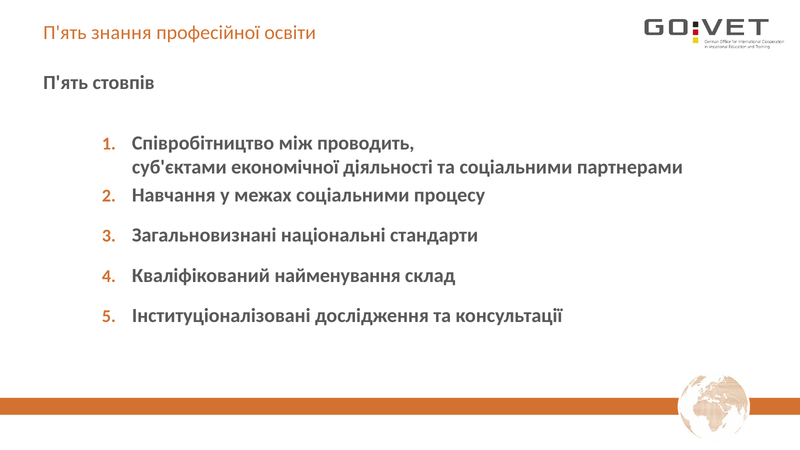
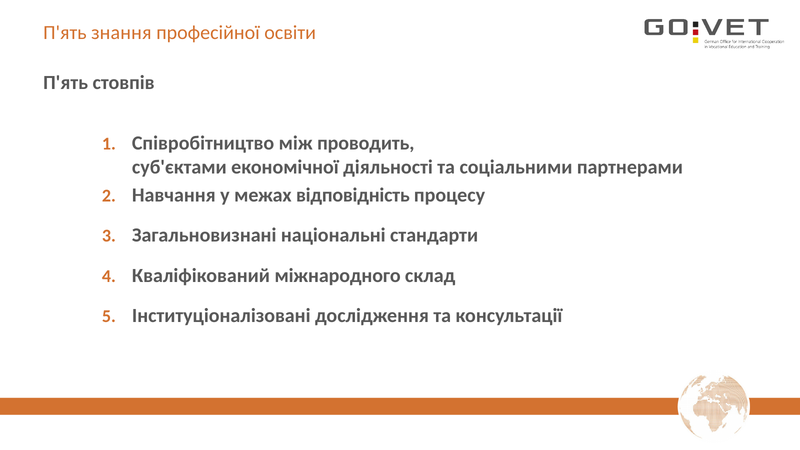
межах соціальними: соціальними -> відповідність (353, 195)
найменування: найменування -> міжнародного (338, 275)
